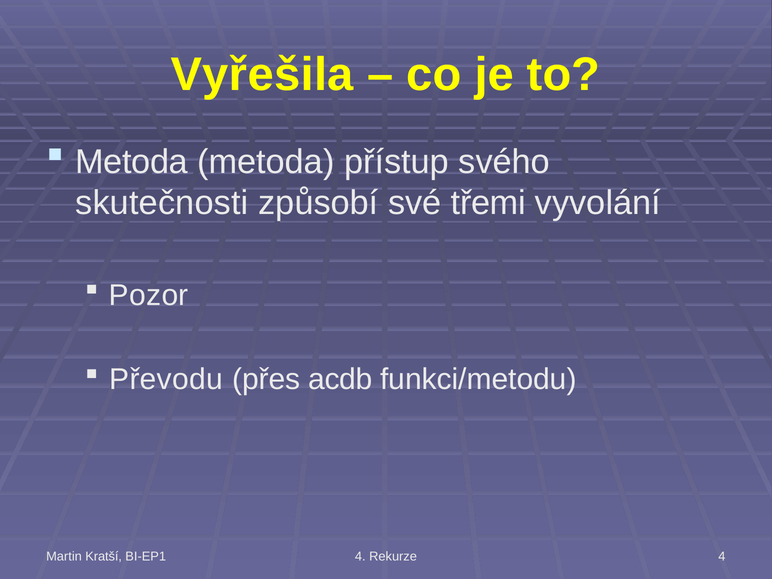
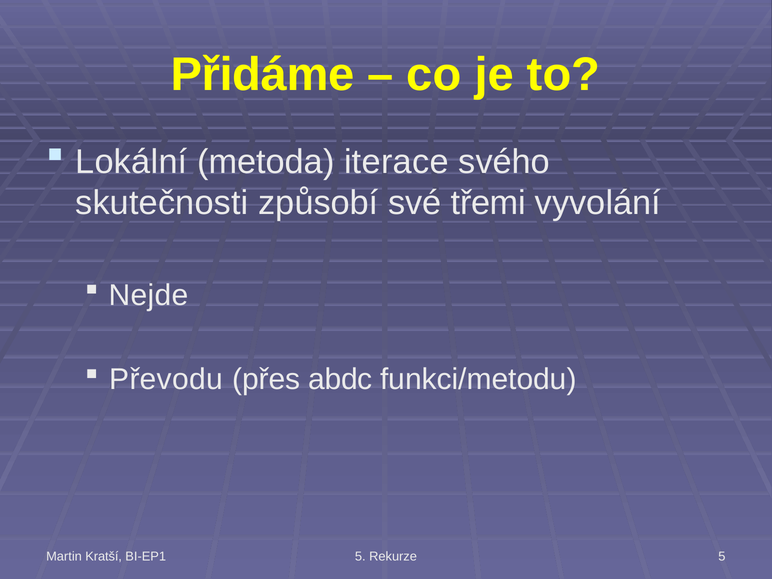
Vyřešila: Vyřešila -> Přidáme (262, 75)
Metoda: Metoda -> Lokální (131, 162)
přístup: přístup -> iterace (396, 162)
Pozor: Pozor -> Nejde (149, 295)
acdb: acdb -> abdc (340, 380)
BI-EP1 4: 4 -> 5 (360, 556)
Rekurze 4: 4 -> 5 (722, 556)
